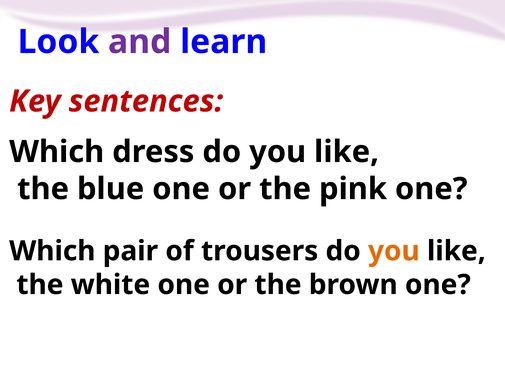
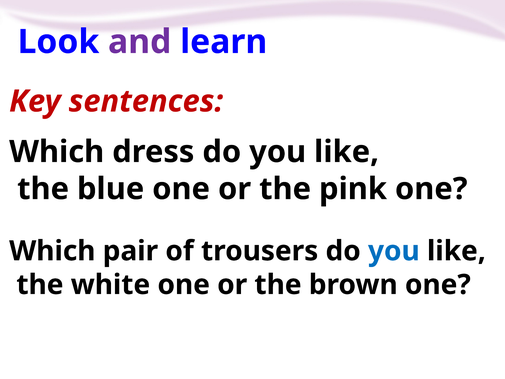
you colour: orange -> blue (394, 251)
